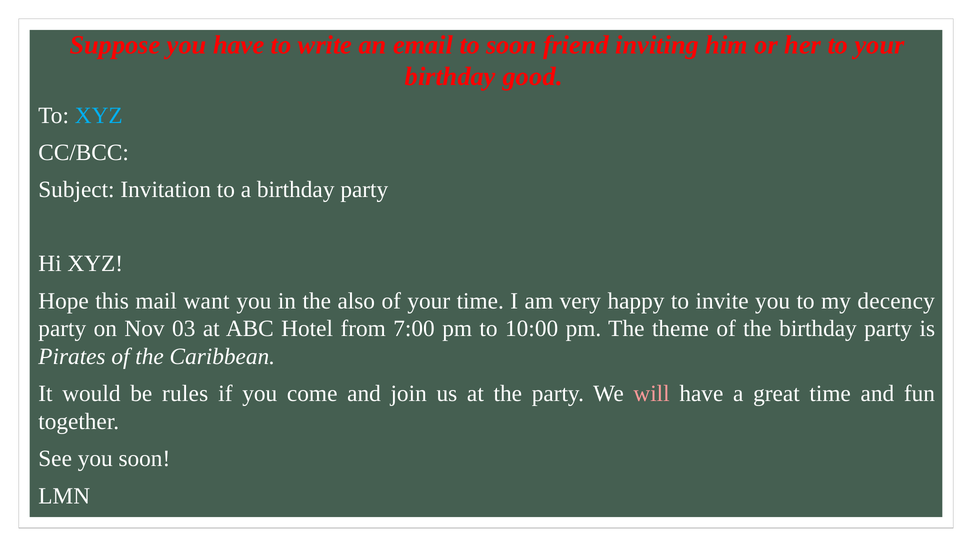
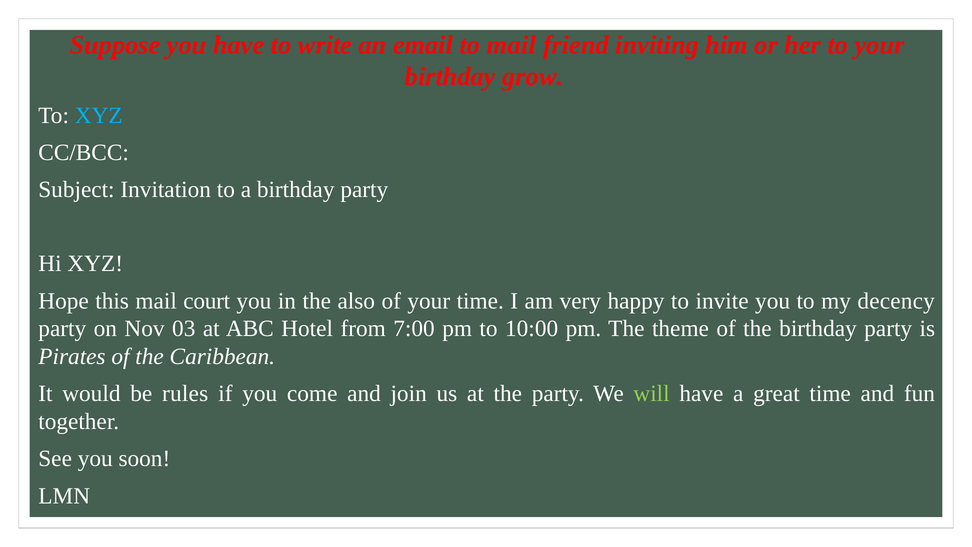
to soon: soon -> mail (511, 45)
good: good -> grow (533, 77)
want: want -> court (207, 301)
will colour: pink -> light green (652, 394)
